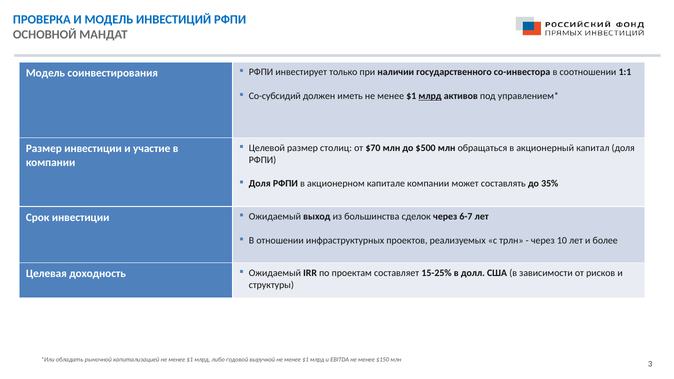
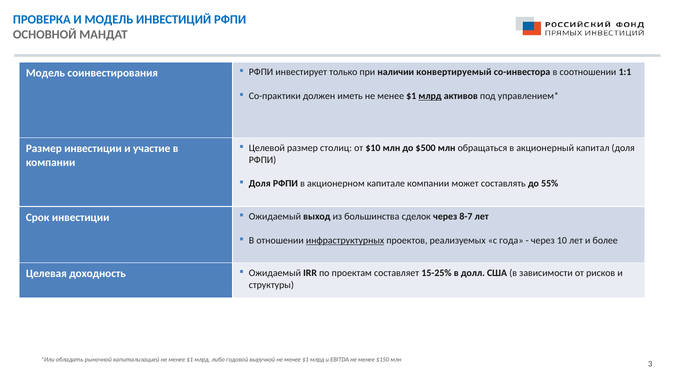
государственного: государственного -> конвертируемый (454, 72)
Со-субсидий: Со-субсидий -> Со-практики (275, 96)
$70: $70 -> $10 (373, 148)
35%: 35% -> 55% (550, 184)
6-7: 6-7 -> 8-7 (466, 217)
инфраструктурных underline: none -> present (345, 241)
трлн: трлн -> года (511, 241)
